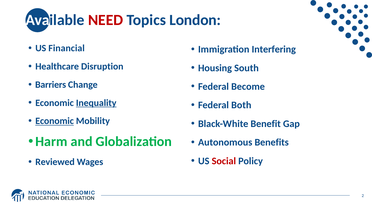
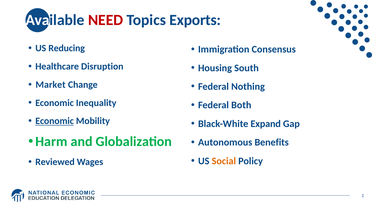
London: London -> Exports (195, 20)
Financial: Financial -> Reducing (67, 48)
Interfering: Interfering -> Consensus (274, 49)
Barriers: Barriers -> Market (51, 85)
Become: Become -> Nothing (248, 87)
Inequality underline: present -> none (96, 103)
Benefit: Benefit -> Expand (266, 124)
Social colour: red -> orange (224, 161)
